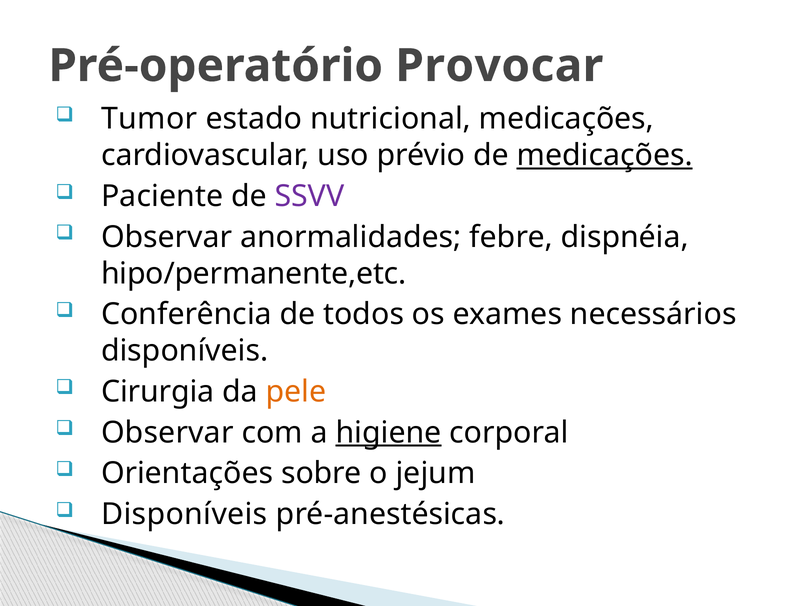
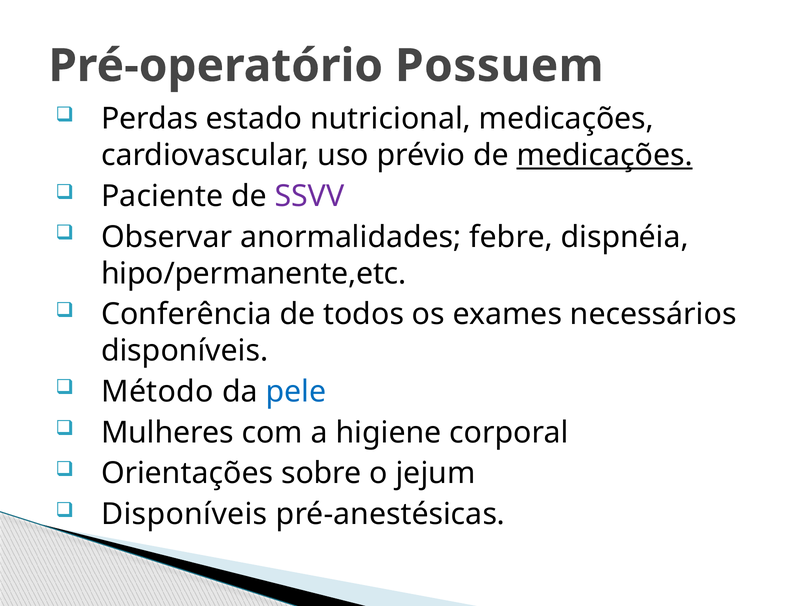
Provocar: Provocar -> Possuem (499, 66)
Tumor: Tumor -> Perdas (150, 119)
Cirurgia: Cirurgia -> Método (157, 392)
pele colour: orange -> blue (296, 392)
Observar: Observar -> Mulheres (167, 433)
higiene underline: present -> none (389, 433)
